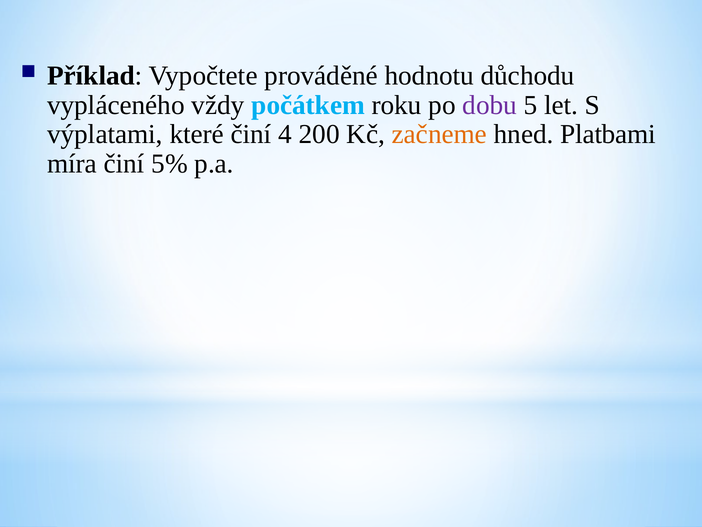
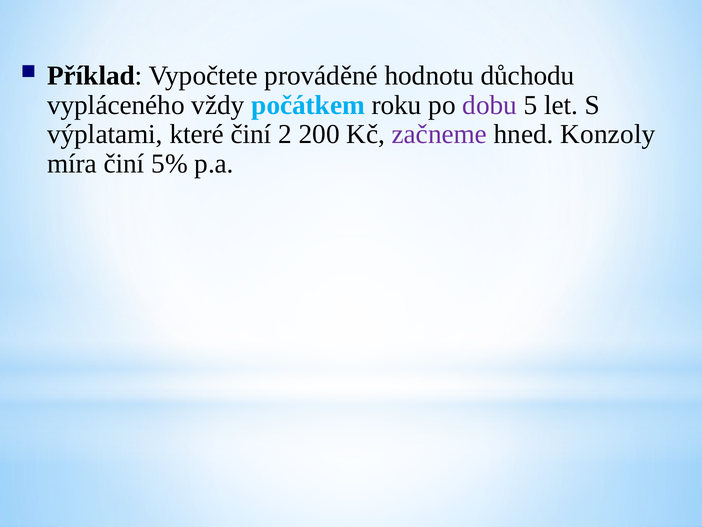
4: 4 -> 2 (285, 134)
začneme colour: orange -> purple (439, 134)
Platbami: Platbami -> Konzoly (608, 134)
